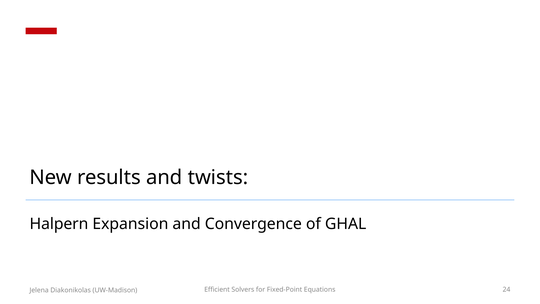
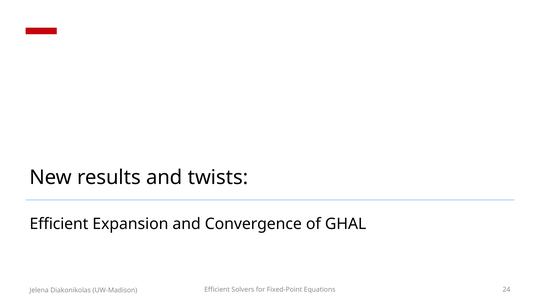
Halpern: Halpern -> Efficient (59, 224)
